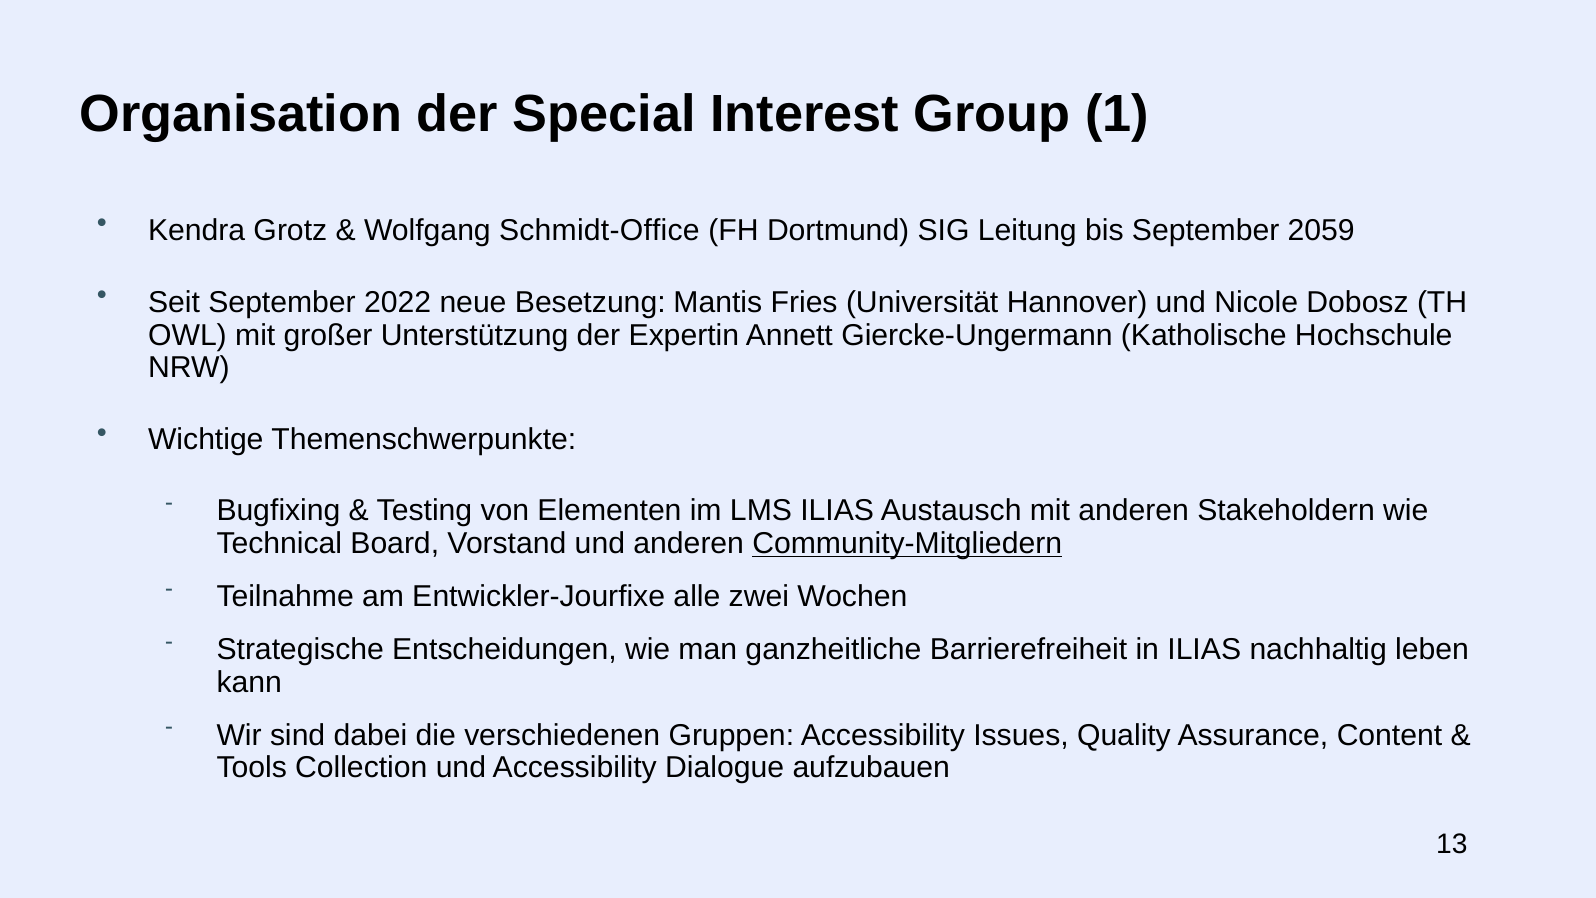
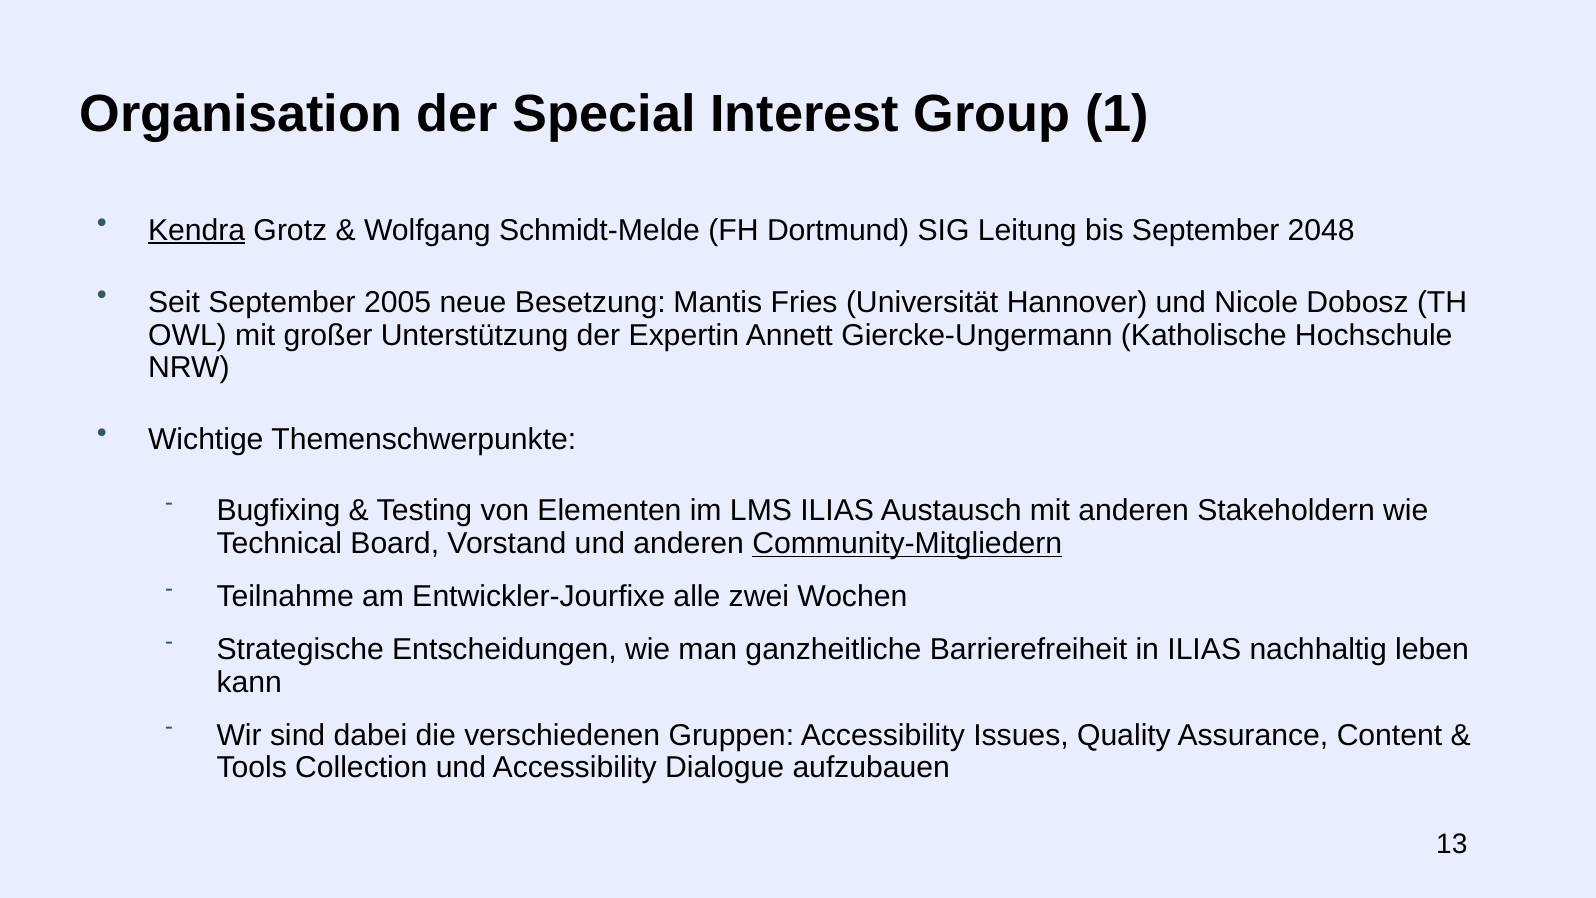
Kendra underline: none -> present (197, 230)
Schmidt-Office: Schmidt-Office -> Schmidt-Melde (599, 230)
2059: 2059 -> 2048 (1321, 230)
2022: 2022 -> 2005 (398, 302)
